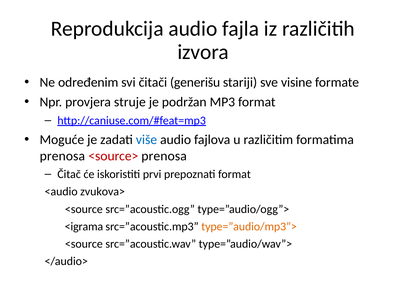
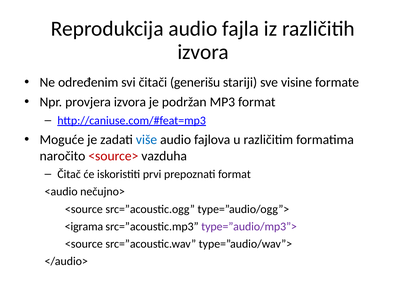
provjera struje: struje -> izvora (130, 102)
prenosa: prenosa -> naročito (62, 156)
<source> prenosa: prenosa -> vazduha (164, 156)
zvukova>: zvukova> -> nečujno> (103, 191)
type=”audio/mp3”> colour: orange -> purple (249, 226)
